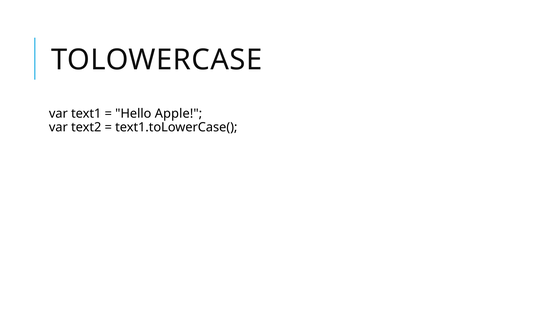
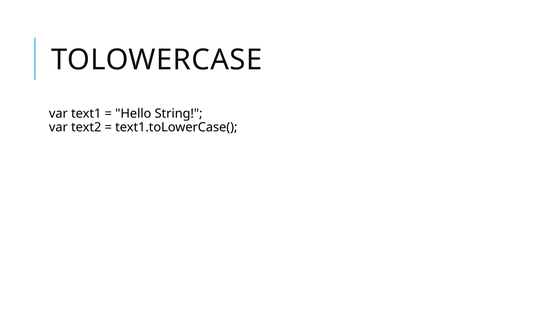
Apple: Apple -> String (179, 114)
